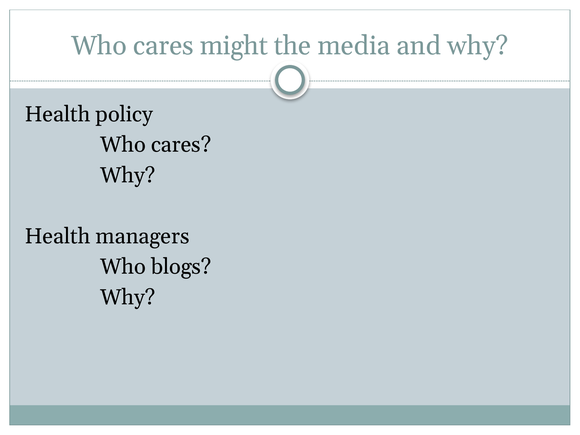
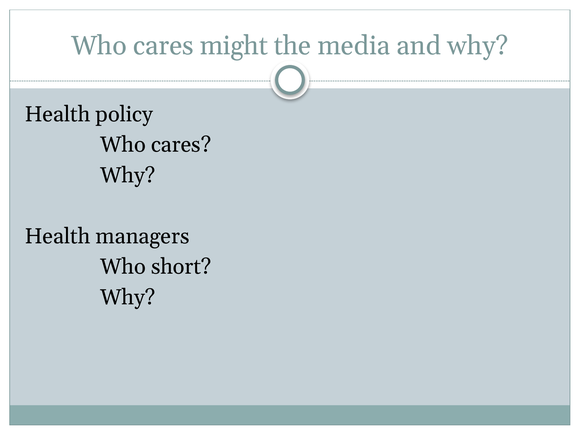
blogs: blogs -> short (181, 267)
